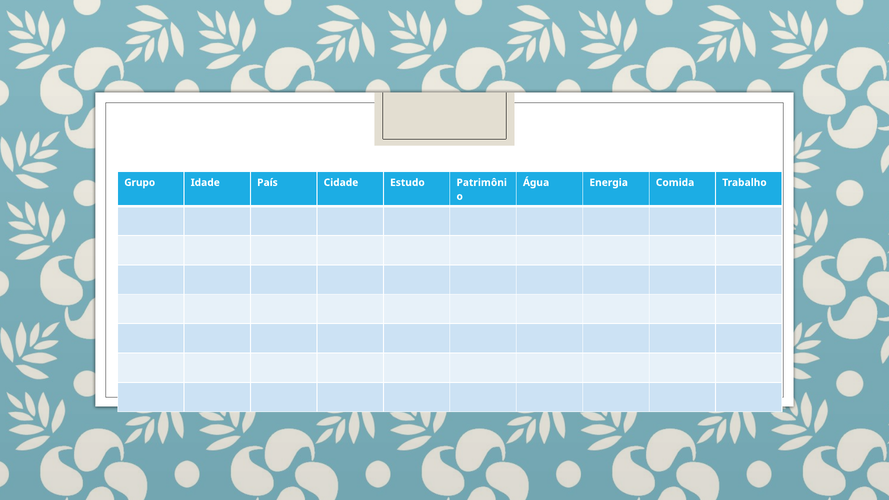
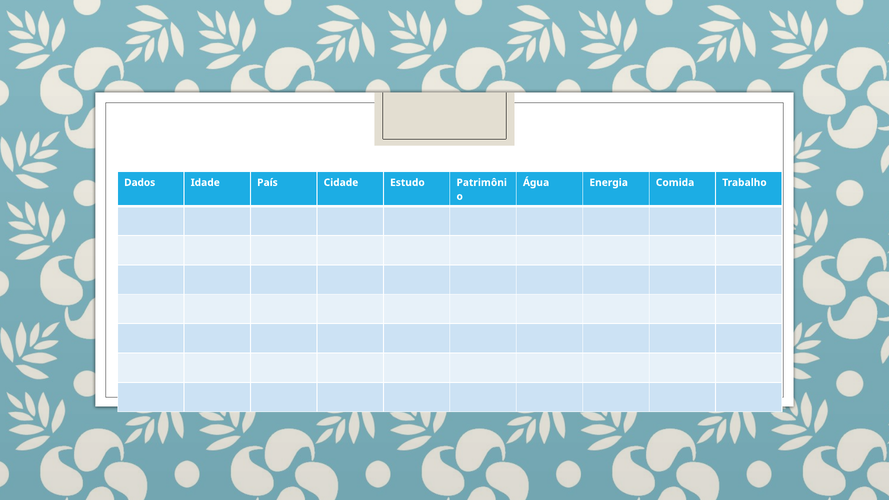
Grupo: Grupo -> Dados (140, 183)
